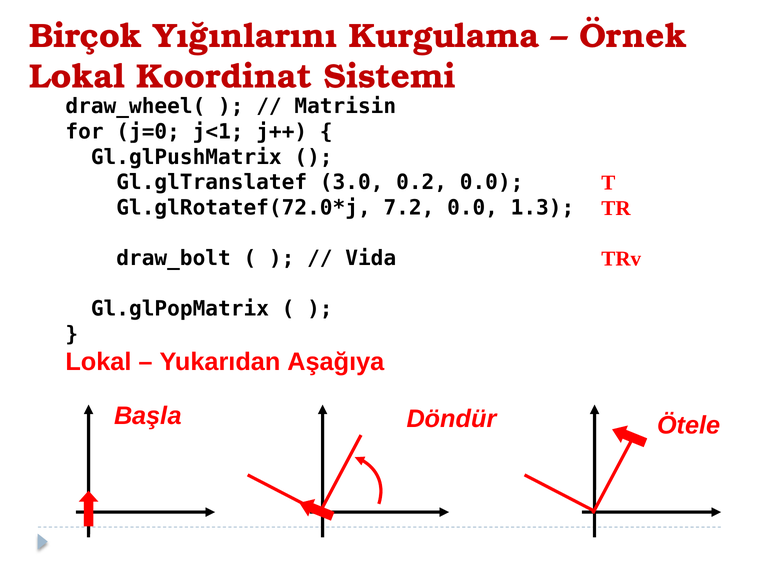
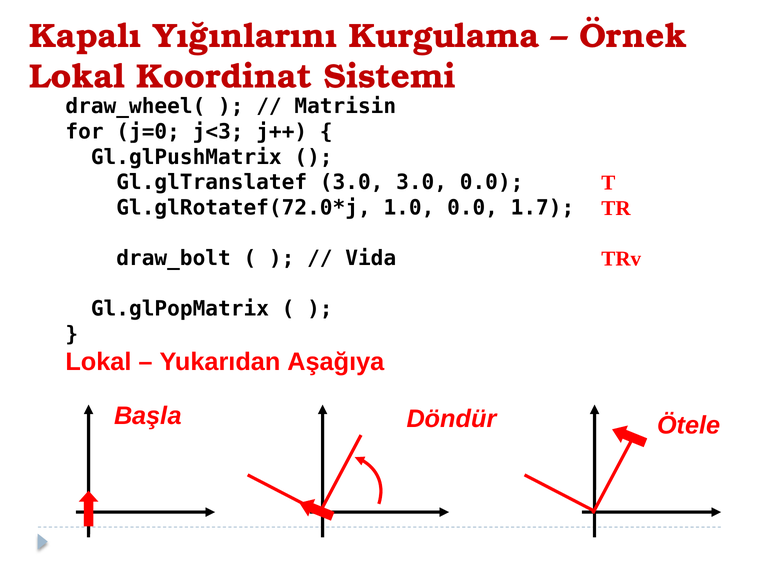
Birçok: Birçok -> Kapalı (85, 36)
j<1: j<1 -> j<3 (218, 132)
3.0 0.2: 0.2 -> 3.0 (422, 182)
7.2: 7.2 -> 1.0 (409, 208)
1.3: 1.3 -> 1.7 (542, 208)
